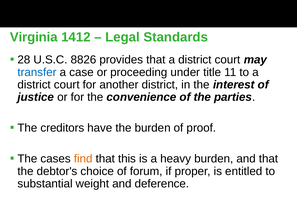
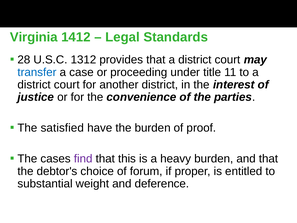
8826: 8826 -> 1312 (83, 60)
creditors: creditors -> satisfied (62, 128)
find colour: orange -> purple (83, 159)
